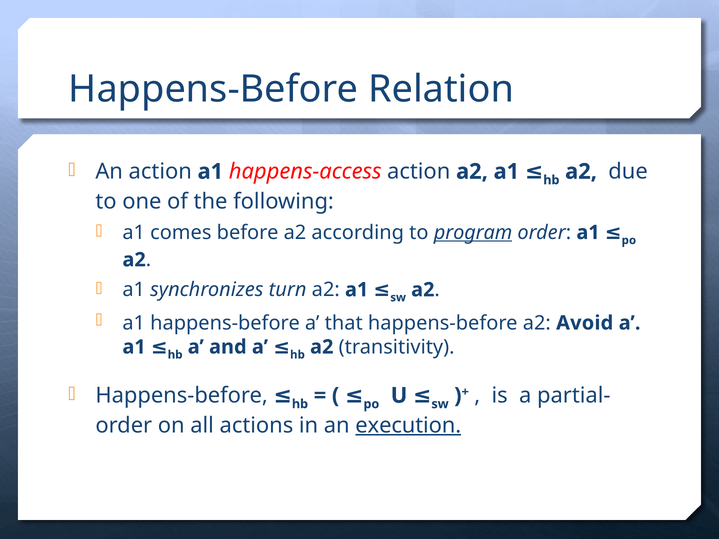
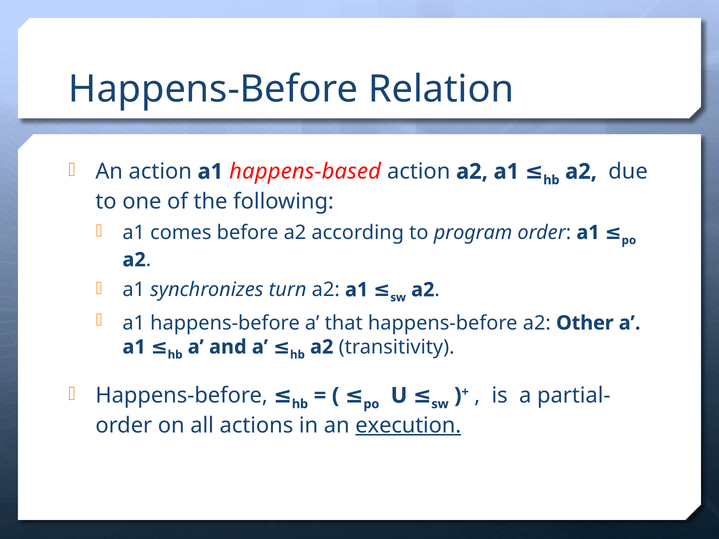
happens-access: happens-access -> happens-based (305, 172)
program underline: present -> none (473, 233)
Avoid: Avoid -> Other (585, 323)
